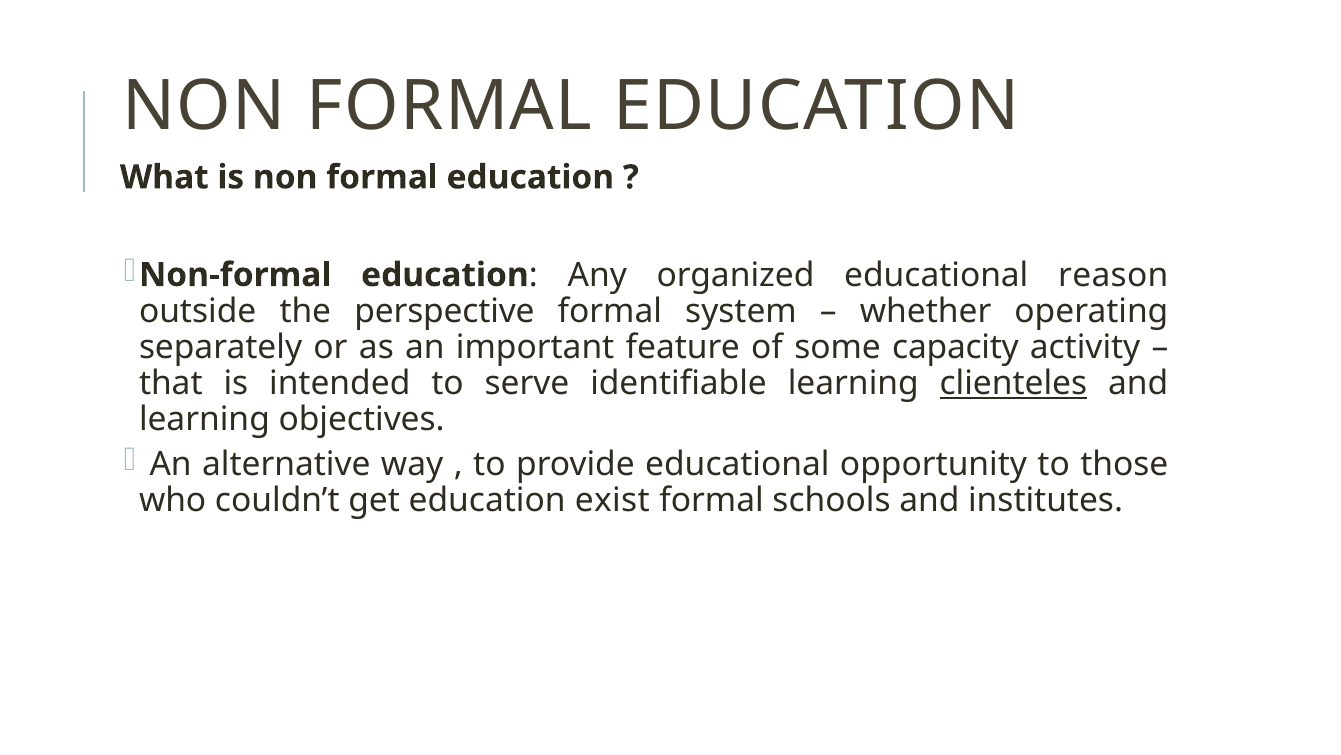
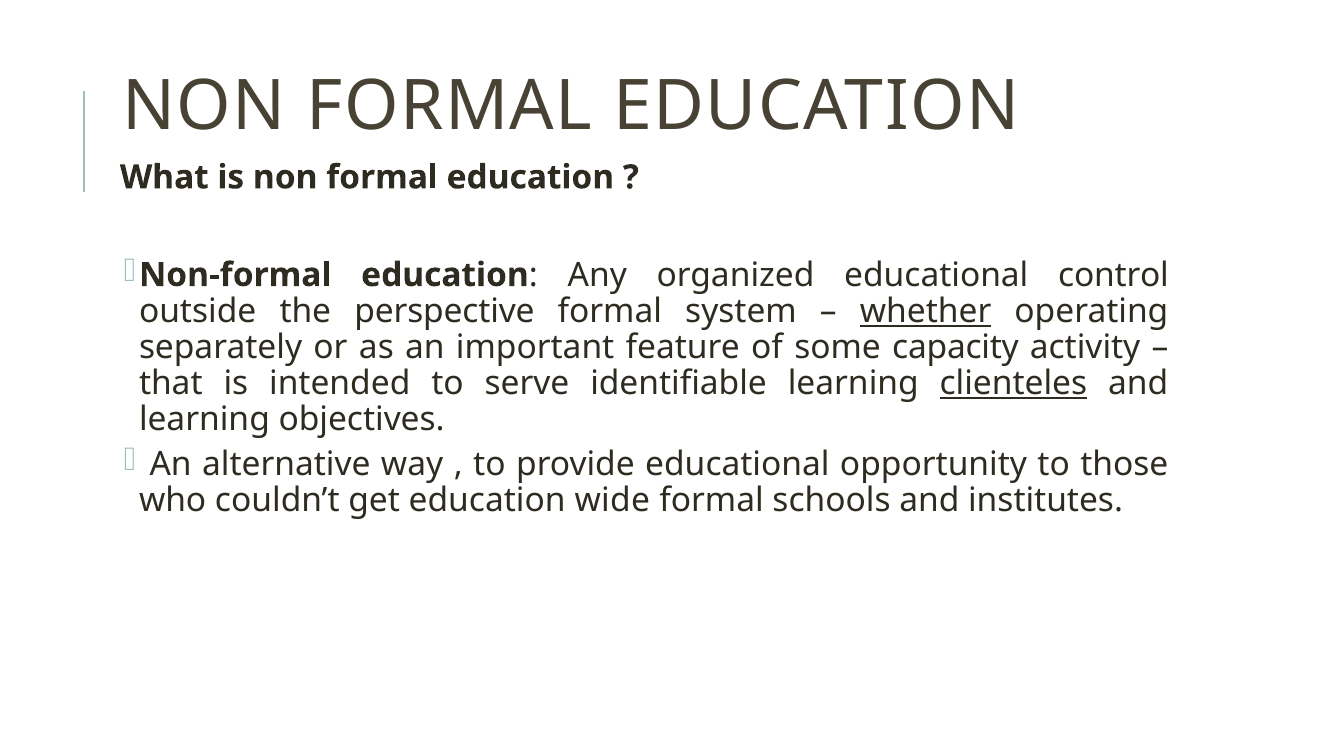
reason: reason -> control (1114, 275)
whether underline: none -> present (926, 311)
exist: exist -> wide (612, 500)
